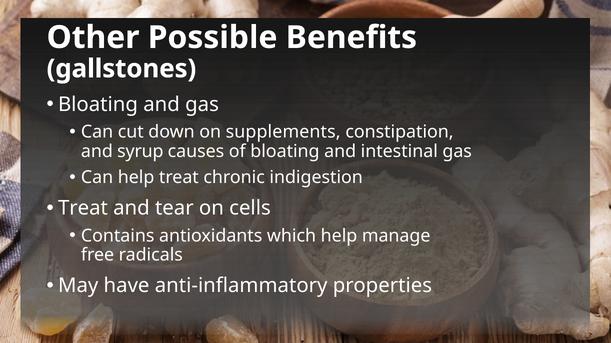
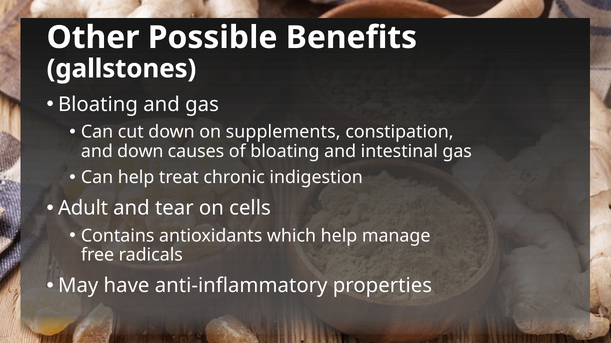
and syrup: syrup -> down (140, 151)
Treat: Treat -> Adult (83, 209)
